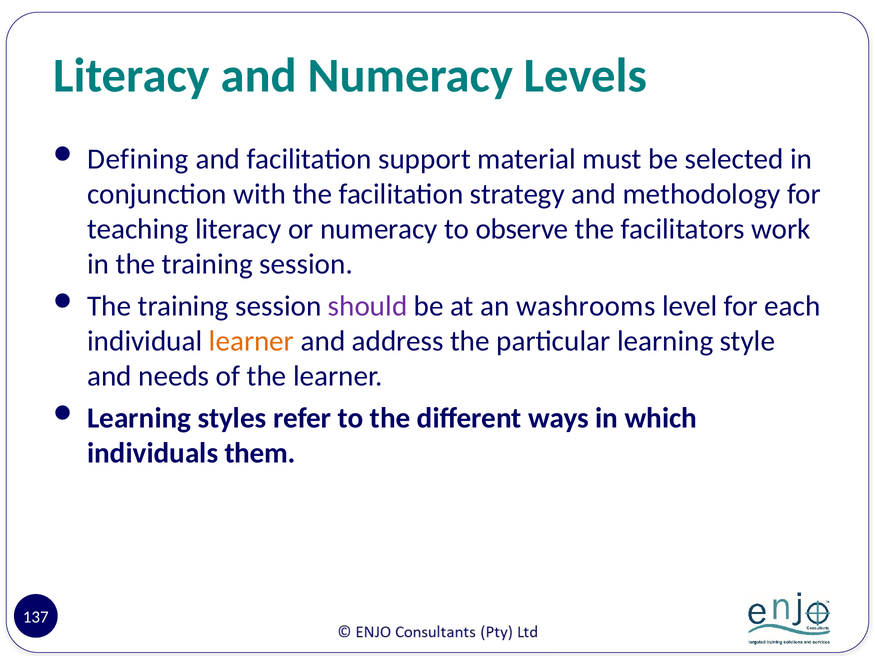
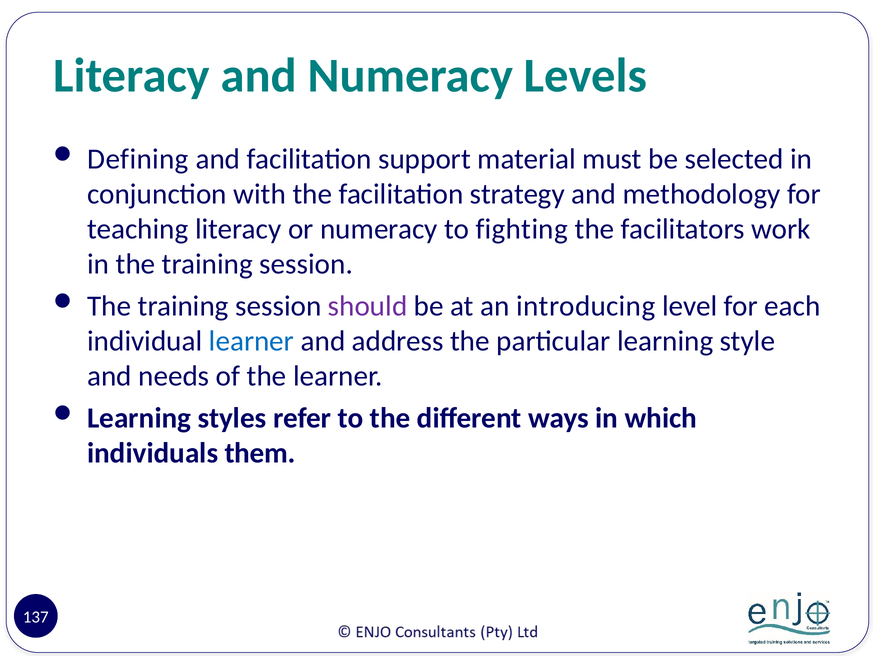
observe: observe -> fighting (522, 229)
washrooms: washrooms -> introducing (586, 306)
learner colour: orange -> blue (252, 341)
